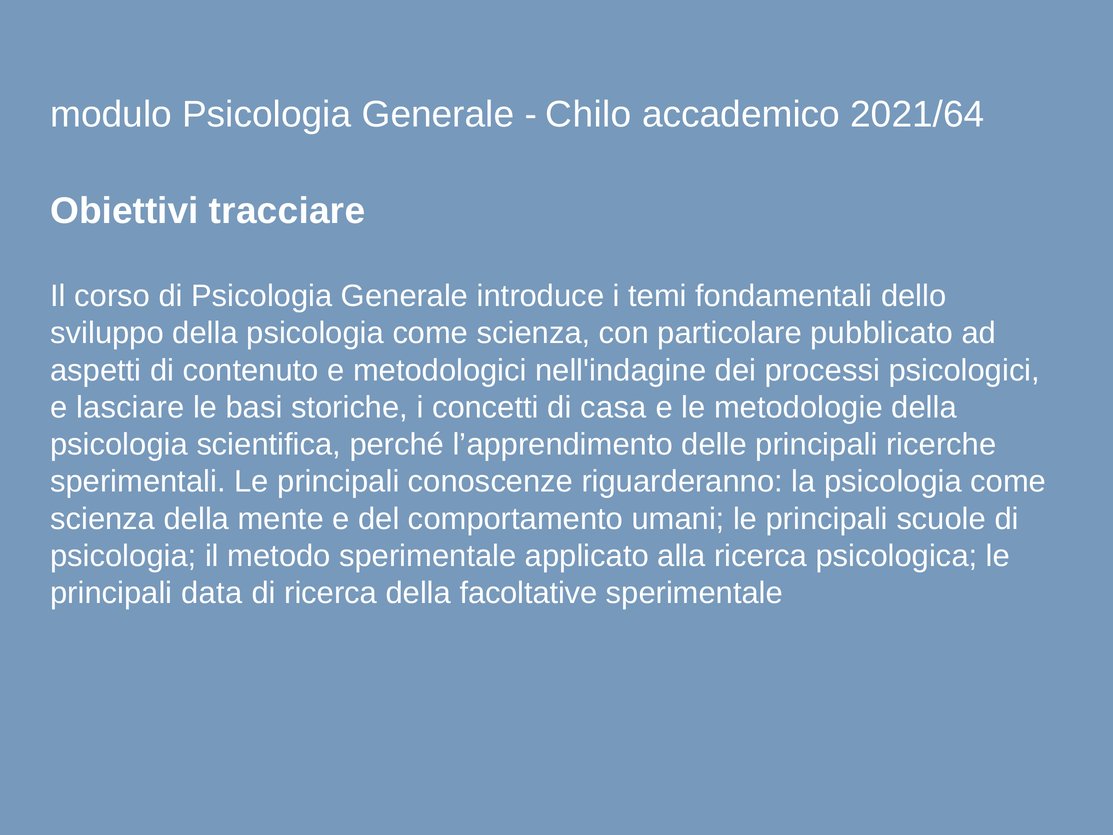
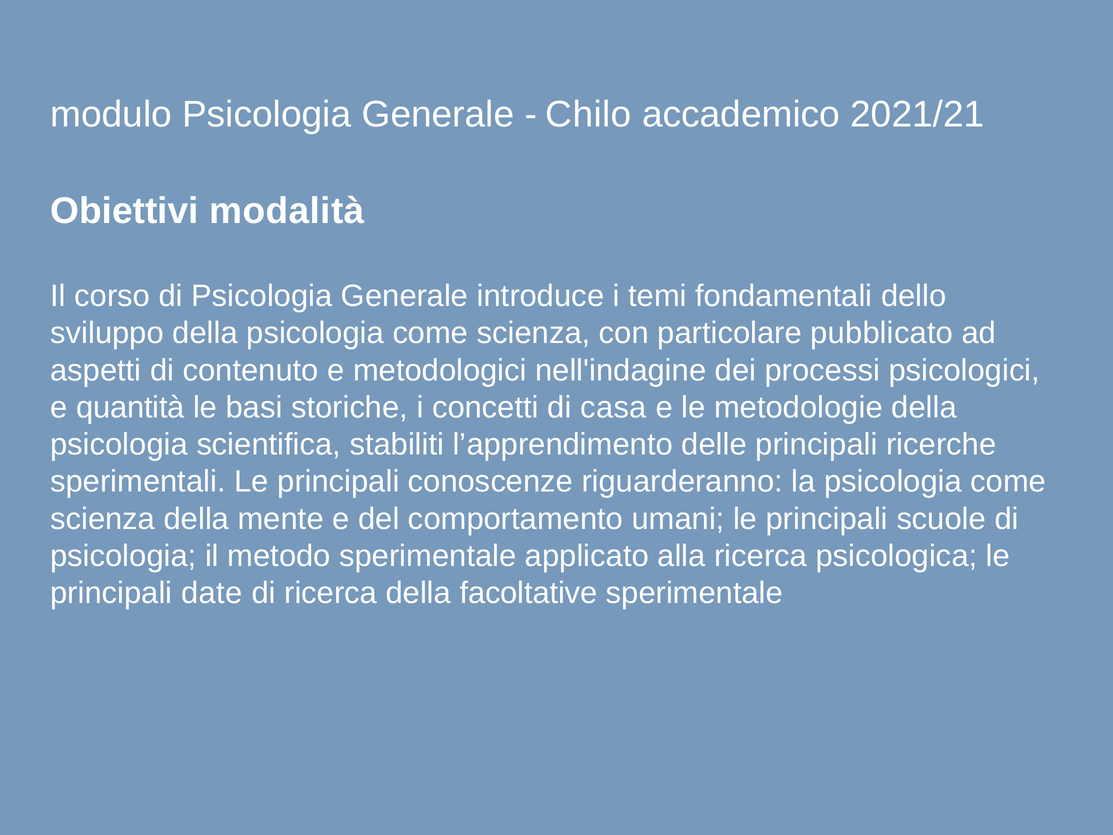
2021/64: 2021/64 -> 2021/21 (917, 115)
tracciare: tracciare -> modalità (287, 211)
lasciare: lasciare -> quantità (130, 407)
perché: perché -> stabiliti (397, 444)
data: data -> date (212, 593)
